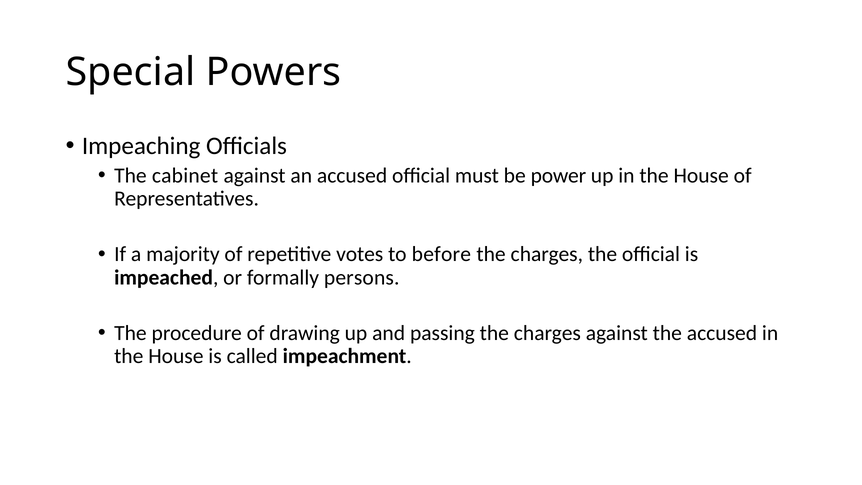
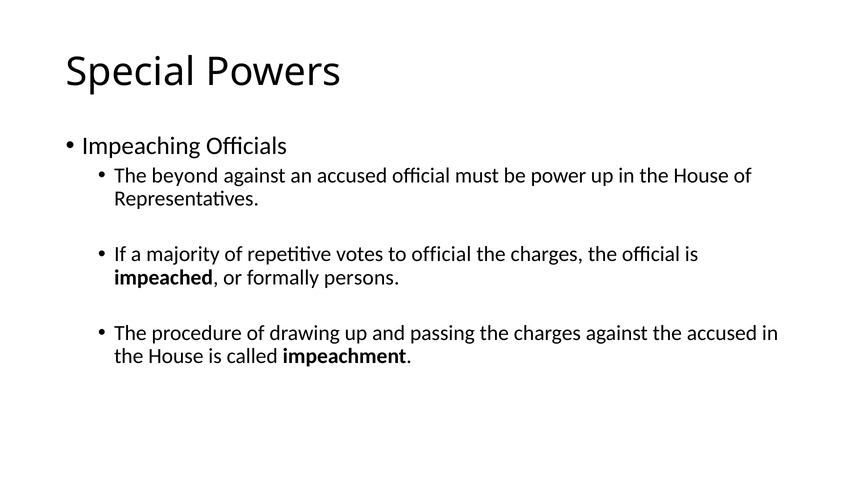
cabinet: cabinet -> beyond (185, 175)
to before: before -> official (441, 254)
